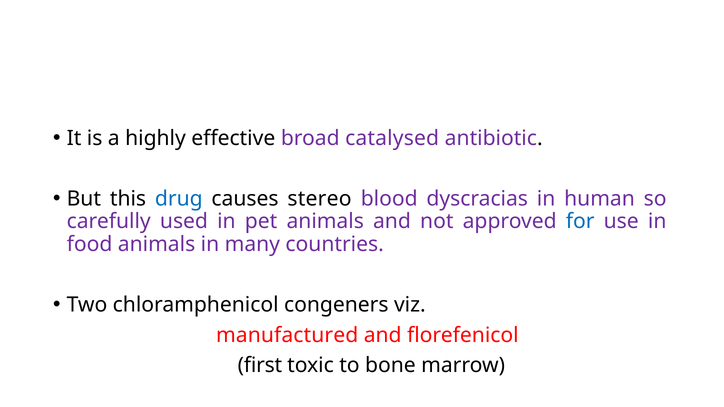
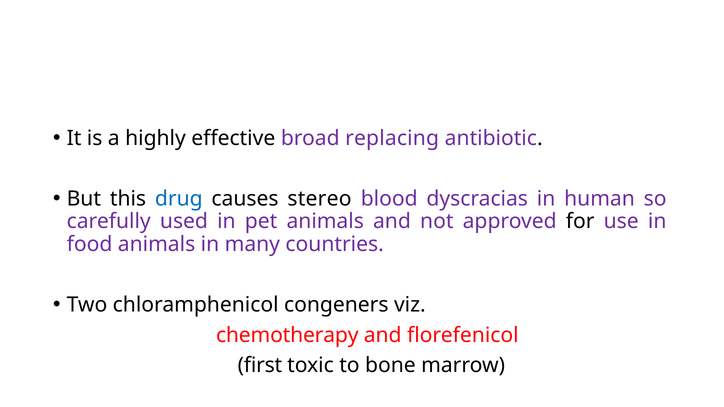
catalysed: catalysed -> replacing (392, 138)
for colour: blue -> black (580, 222)
manufactured: manufactured -> chemotherapy (287, 335)
